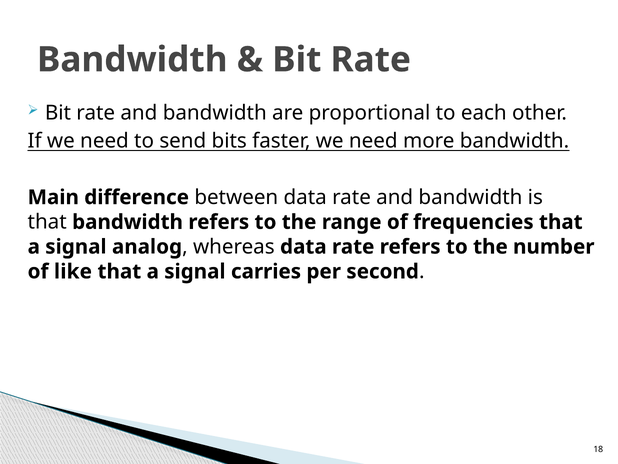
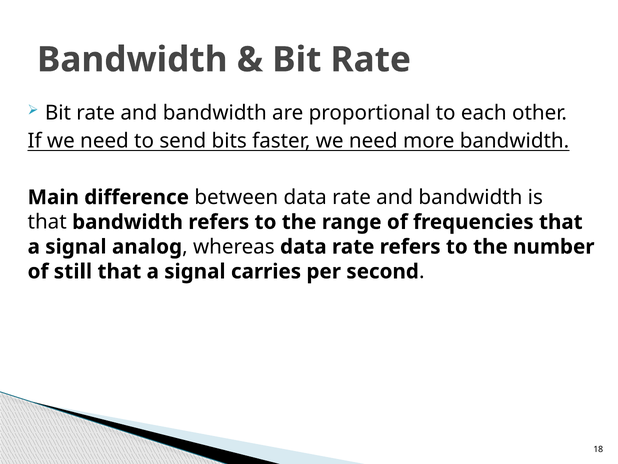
like: like -> still (73, 271)
